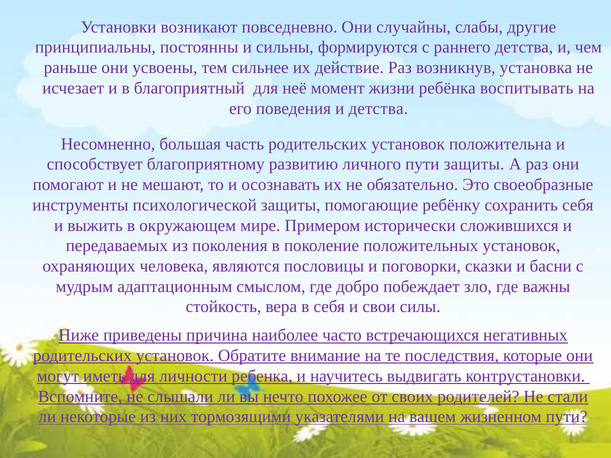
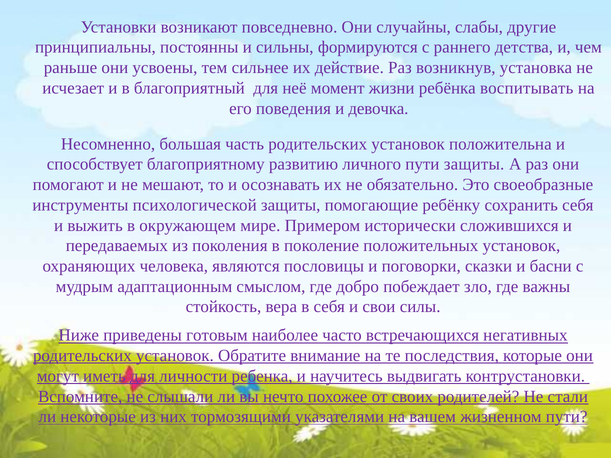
и детства: детства -> девочка (378, 108)
причина: причина -> готовым (217, 335)
